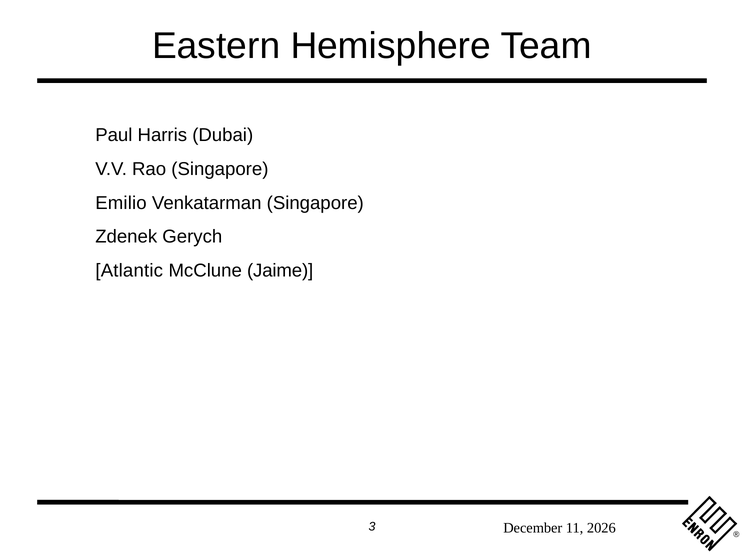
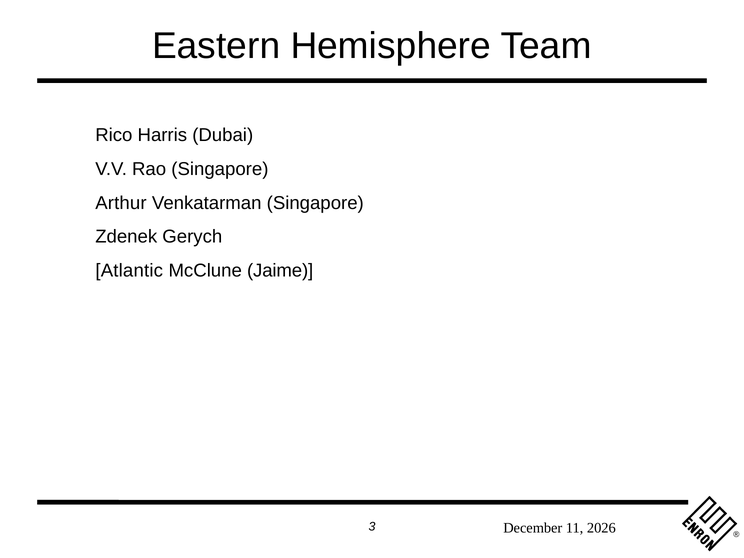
Paul: Paul -> Rico (114, 135)
Emilio: Emilio -> Arthur (121, 203)
